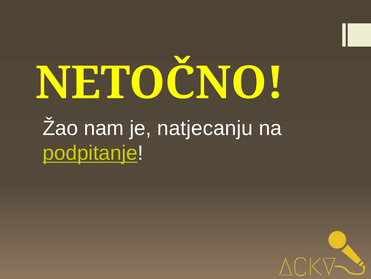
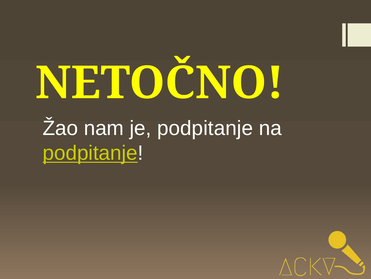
je natjecanju: natjecanju -> podpitanje (205, 128)
